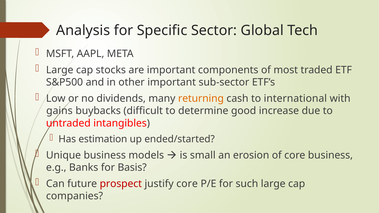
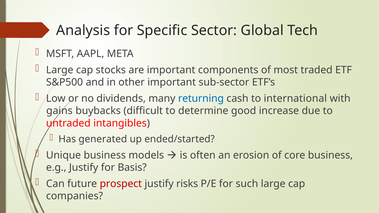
returning colour: orange -> blue (201, 99)
estimation: estimation -> generated (103, 139)
small: small -> often (203, 155)
e.g Banks: Banks -> Justify (84, 168)
justify core: core -> risks (187, 184)
